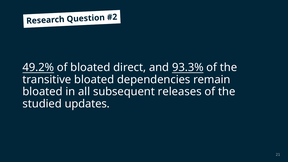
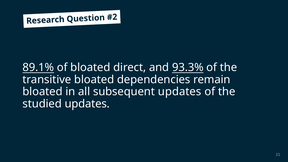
49.2%: 49.2% -> 89.1% (38, 67)
subsequent releases: releases -> updates (180, 92)
